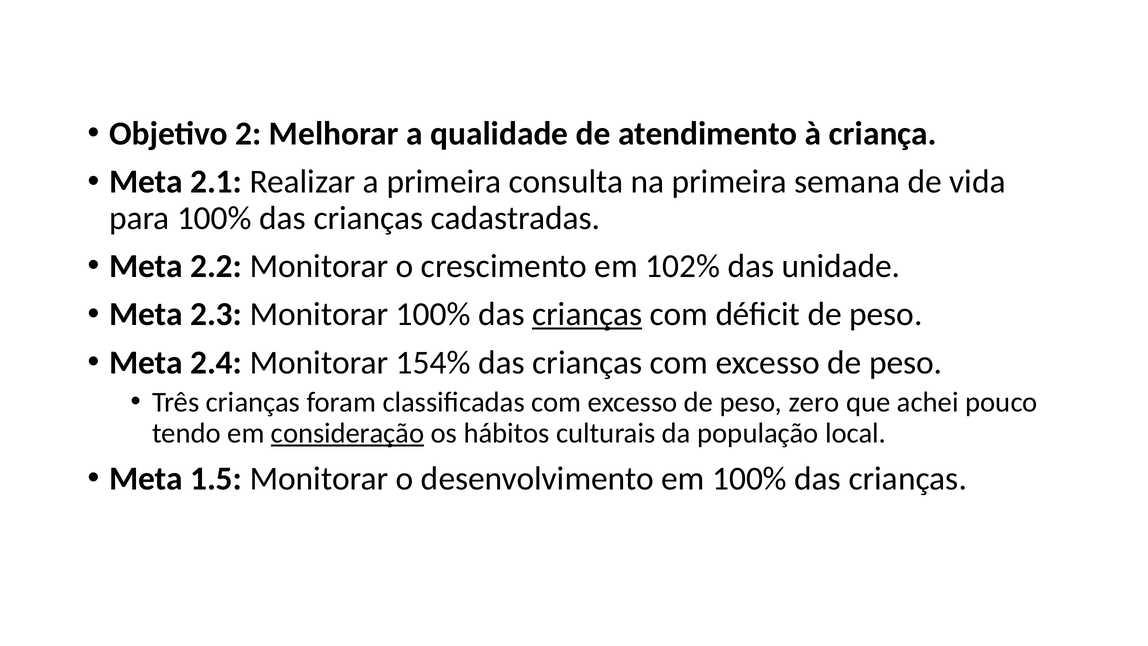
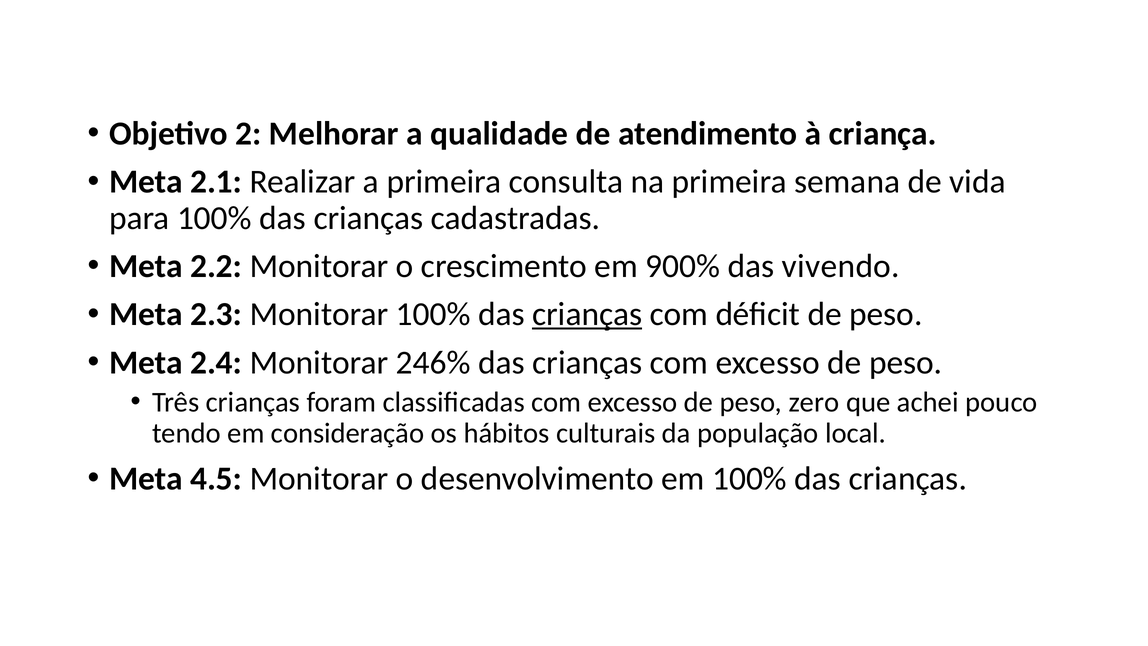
102%: 102% -> 900% (683, 266)
unidade: unidade -> vivendo (841, 266)
154%: 154% -> 246% (433, 362)
consideração underline: present -> none (348, 433)
1.5: 1.5 -> 4.5 (216, 478)
